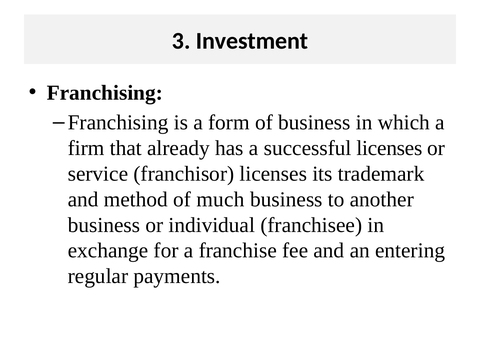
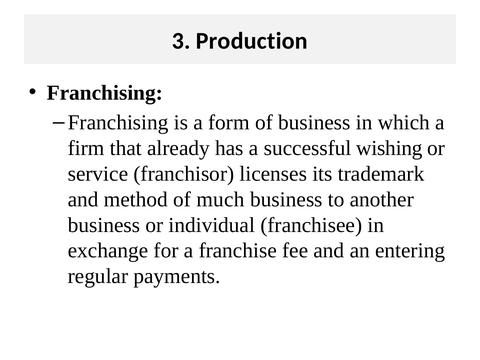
Investment: Investment -> Production (252, 41)
successful licenses: licenses -> wishing (389, 148)
